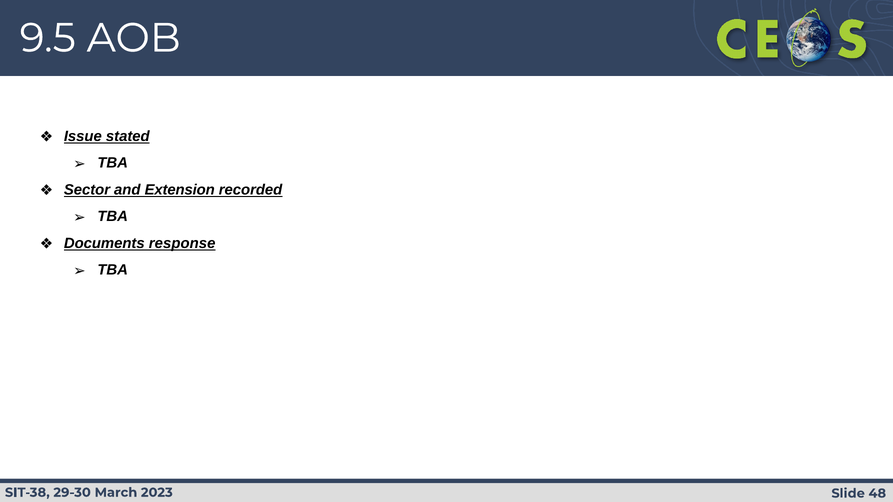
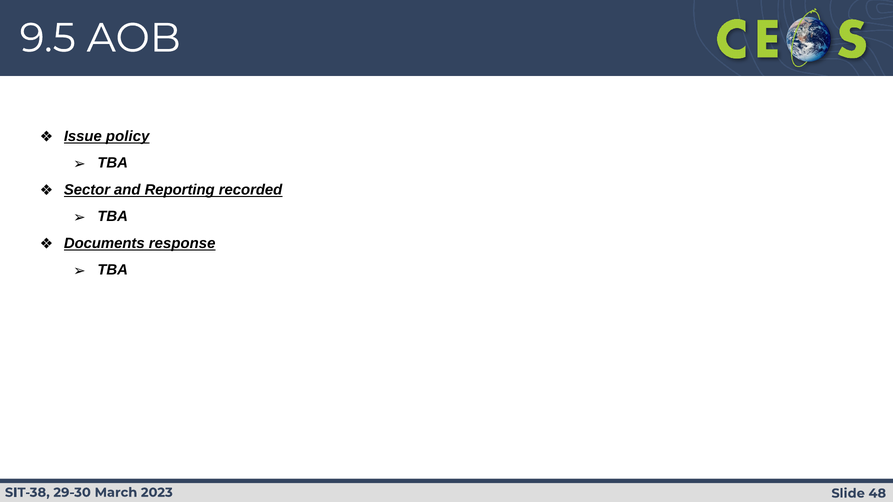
stated: stated -> policy (128, 136)
Extension: Extension -> Reporting (180, 190)
